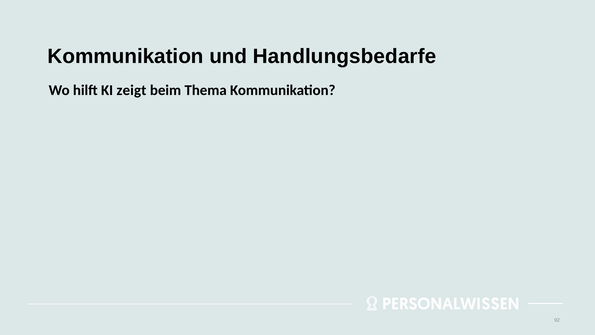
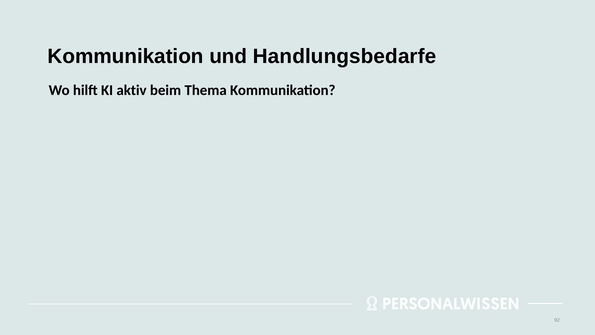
zeigt: zeigt -> aktiv (132, 90)
